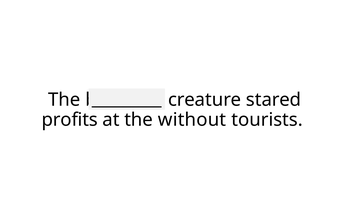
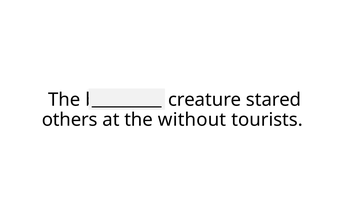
profits: profits -> others (70, 120)
